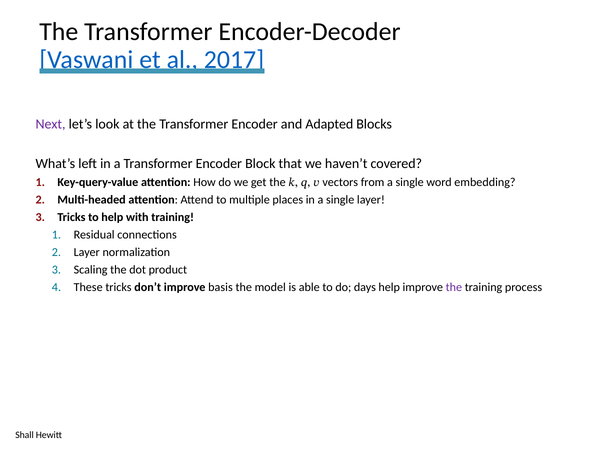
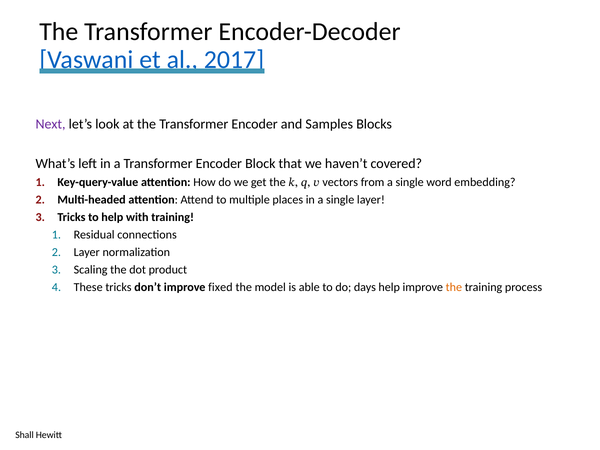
Adapted: Adapted -> Samples (329, 124)
basis: basis -> fixed (220, 287)
the colour: purple -> orange (454, 287)
